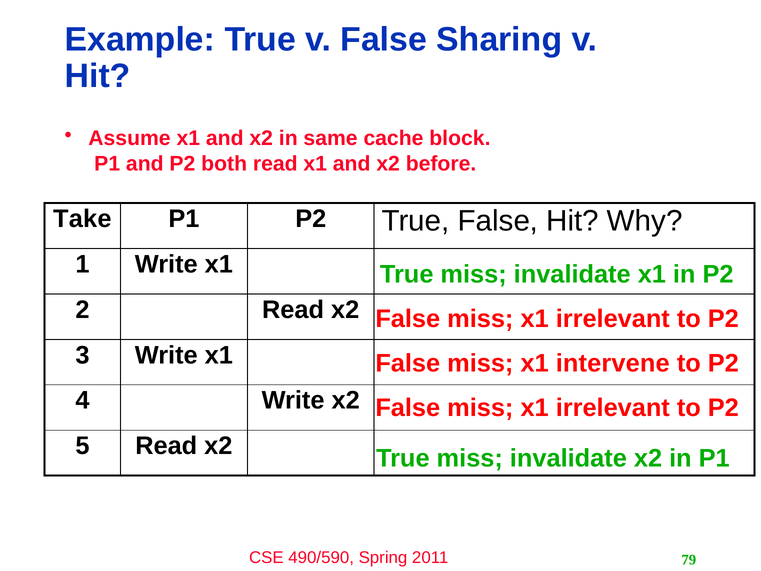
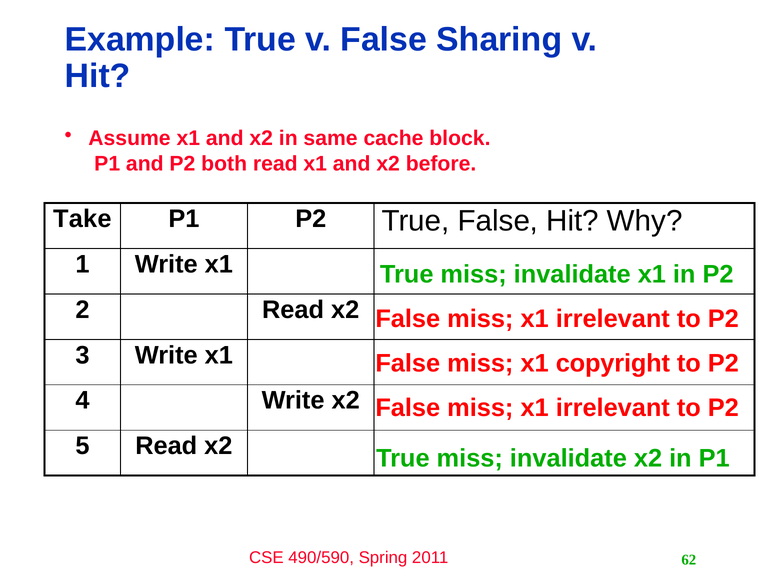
intervene: intervene -> copyright (613, 363)
79: 79 -> 62 (689, 560)
